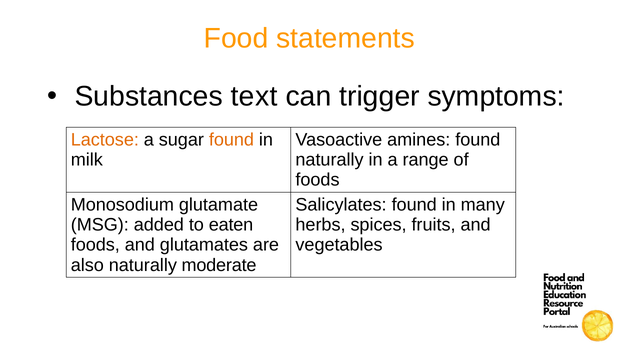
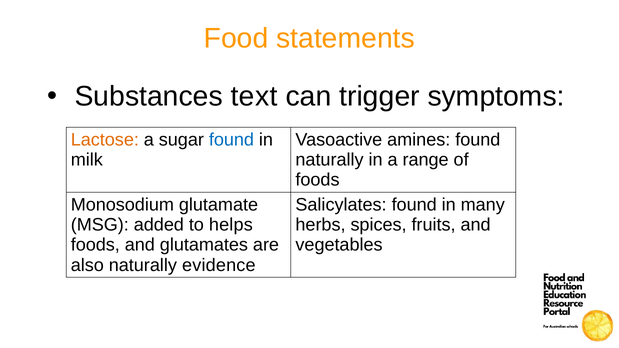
found colour: orange -> blue (231, 140)
eaten: eaten -> helps (231, 225)
moderate: moderate -> evidence (219, 265)
